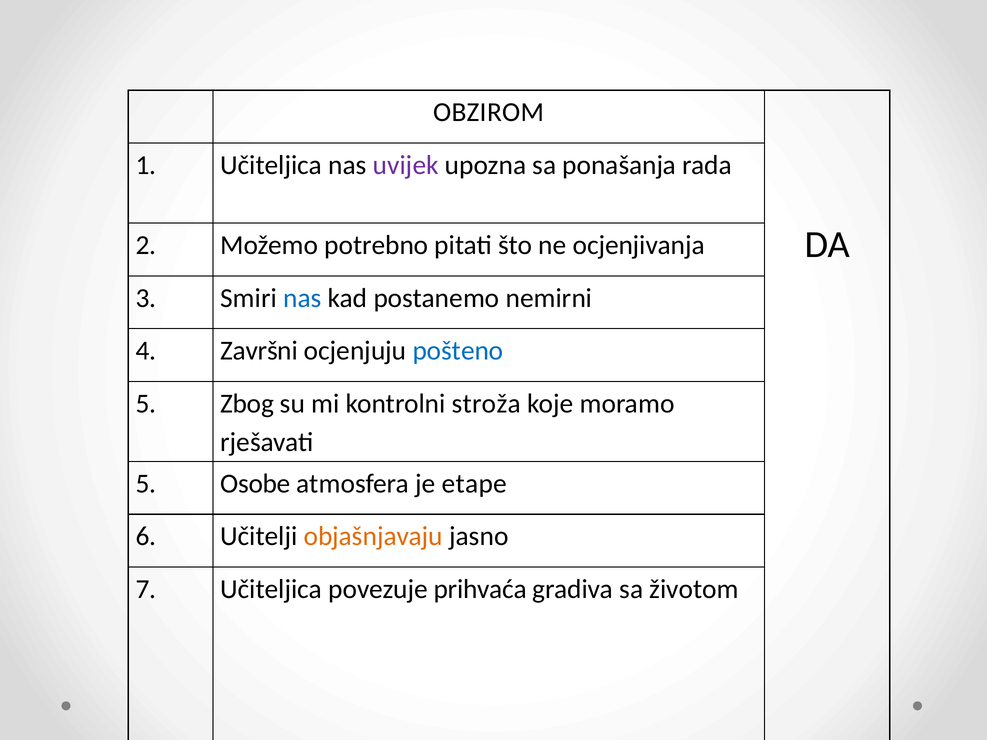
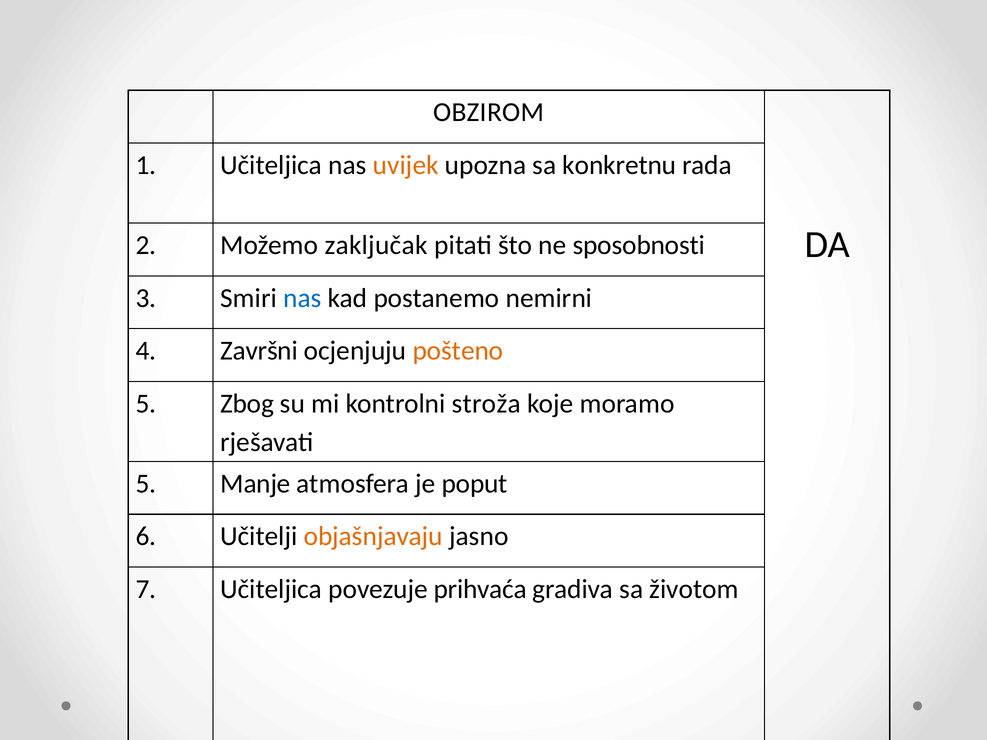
uvijek colour: purple -> orange (406, 165)
ponašanja: ponašanja -> konkretnu (619, 165)
potrebno: potrebno -> zaključak (376, 245)
ocjenjivanja: ocjenjivanja -> sposobnosti (639, 245)
pošteno colour: blue -> orange (458, 351)
Osobe: Osobe -> Manje (255, 484)
etape: etape -> poput (475, 484)
